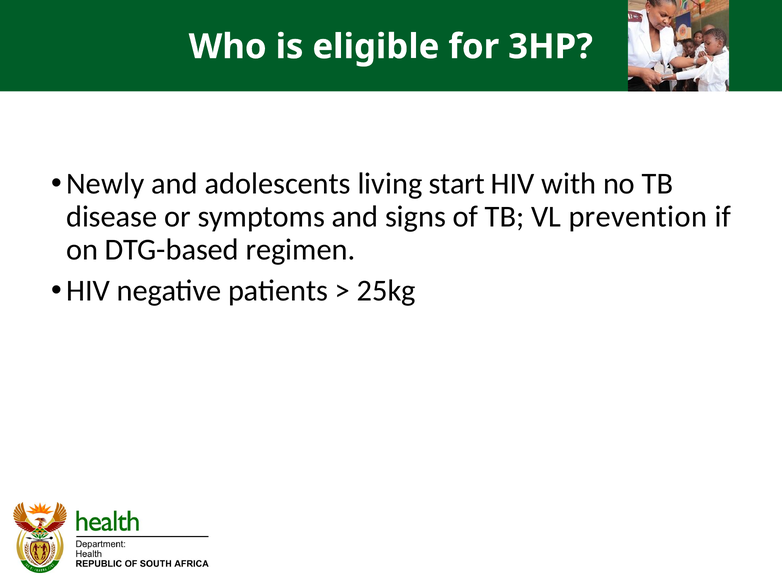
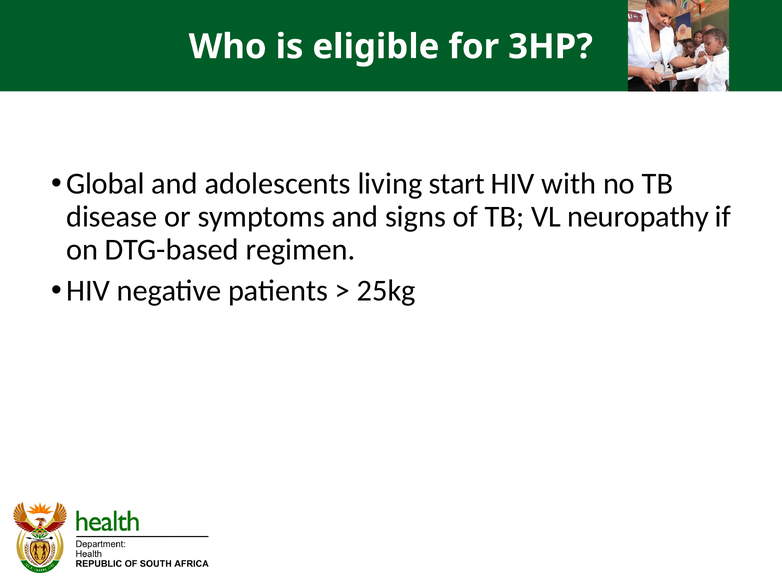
Newly: Newly -> Global (105, 184)
prevention: prevention -> neuropathy (638, 217)
